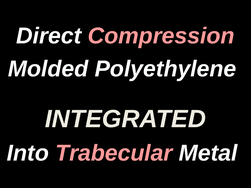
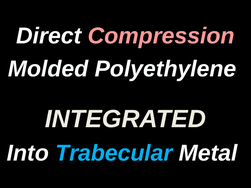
Trabecular colour: pink -> light blue (114, 153)
